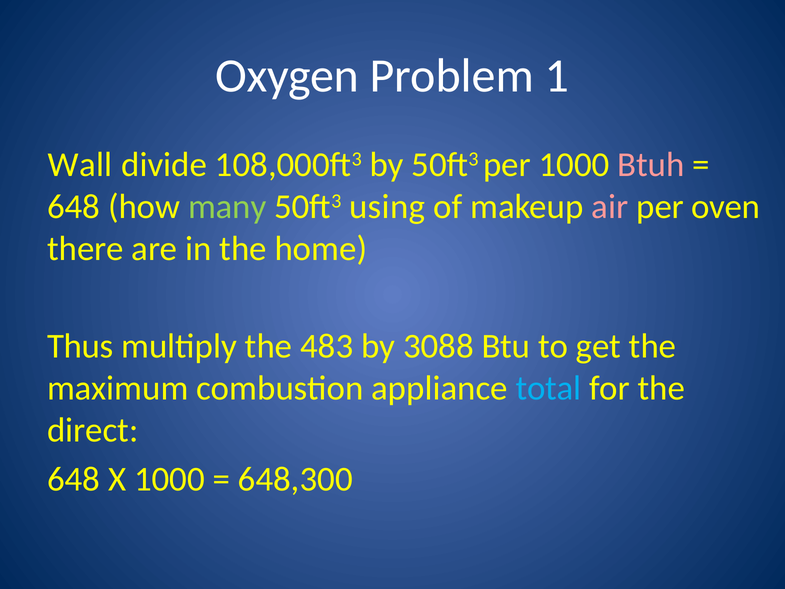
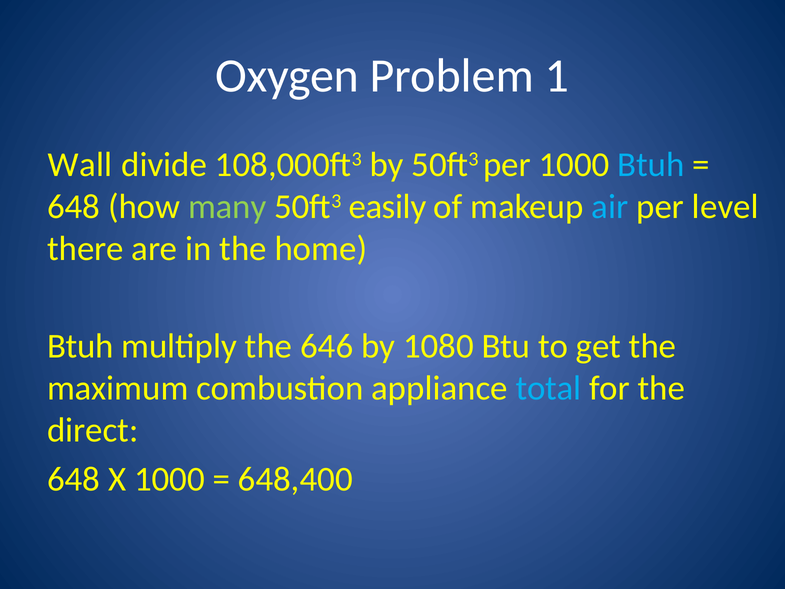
Btuh colour: pink -> light blue (651, 165)
using: using -> easily (387, 207)
air colour: pink -> light blue (610, 207)
oven: oven -> level (725, 207)
Thus: Thus -> Btuh (80, 346)
483: 483 -> 646 (327, 346)
3088: 3088 -> 1080 (438, 346)
648,300: 648,300 -> 648,400 (295, 479)
